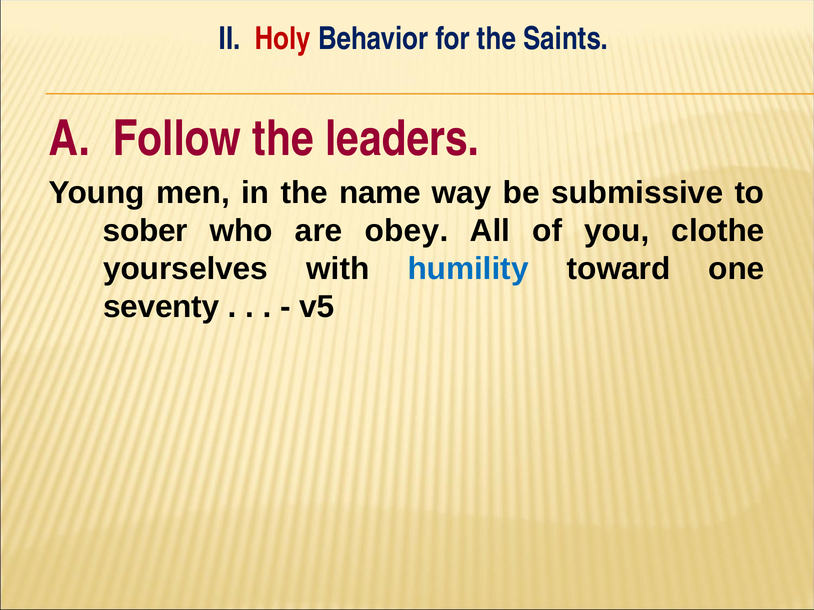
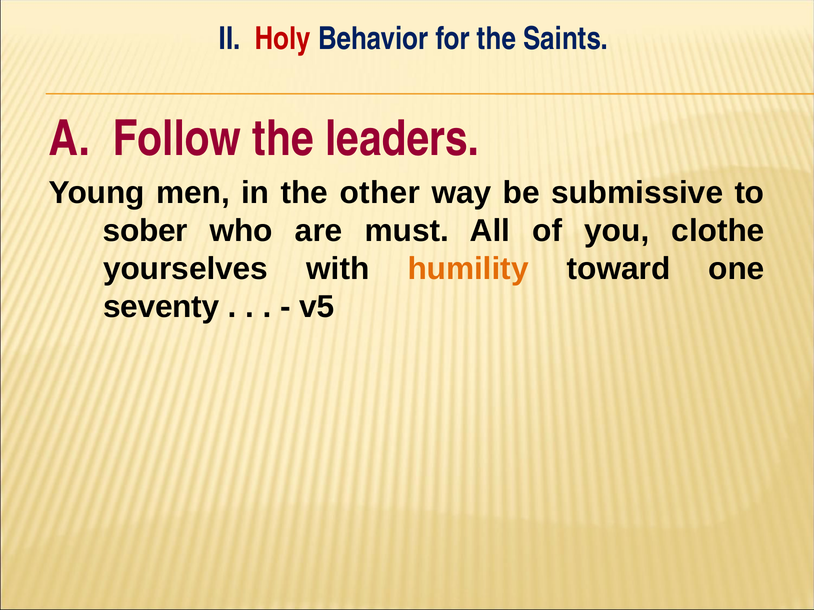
name: name -> other (380, 193)
obey: obey -> must (407, 231)
humility colour: blue -> orange (468, 269)
